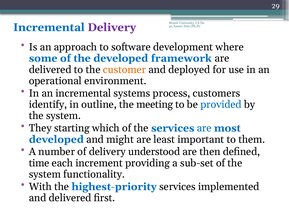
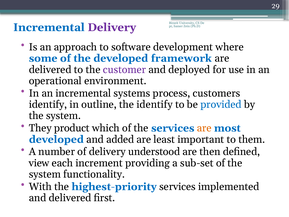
customer colour: orange -> purple (124, 69)
the meeting: meeting -> identify (155, 104)
starting: starting -> product (72, 128)
are colour: blue -> orange (204, 128)
might: might -> added (120, 139)
time: time -> view (39, 163)
